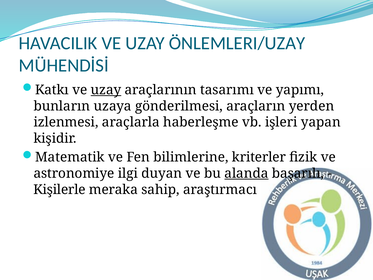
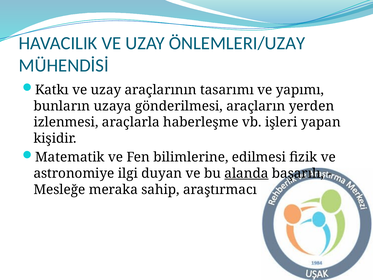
uzay underline: present -> none (106, 90)
kriterler: kriterler -> edilmesi (259, 157)
Kişilerle: Kişilerle -> Mesleğe (59, 189)
